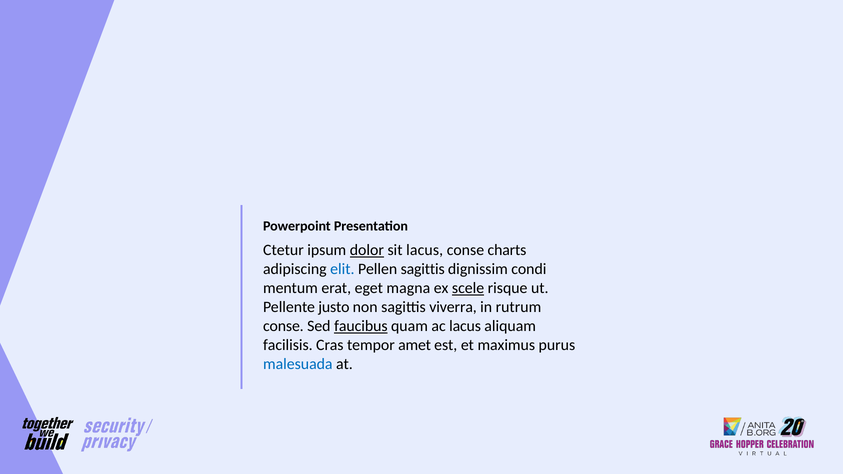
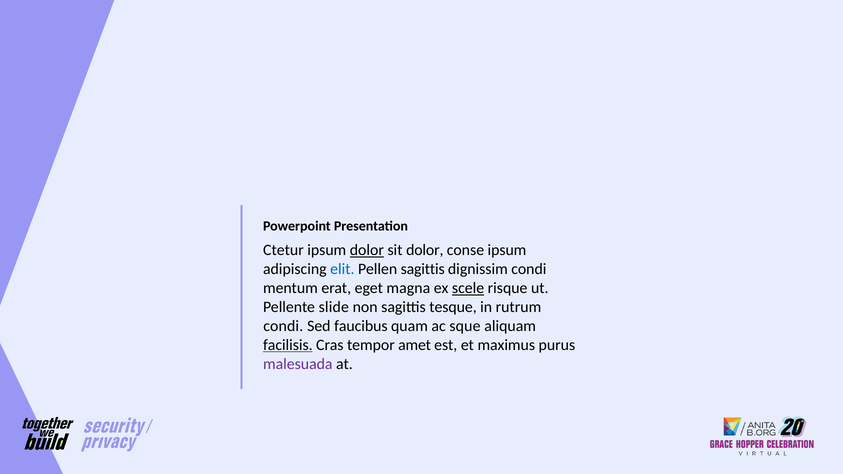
sit lacus: lacus -> dolor (425, 250)
conse charts: charts -> ipsum (507, 250)
justo: justo -> slide (334, 307)
viverra: viverra -> tesque (453, 307)
conse: conse -> condi (283, 326)
faucibus underline: present -> none (361, 326)
ac lacus: lacus -> sque (465, 326)
facilisis underline: none -> present (288, 345)
malesuada colour: blue -> purple (298, 364)
